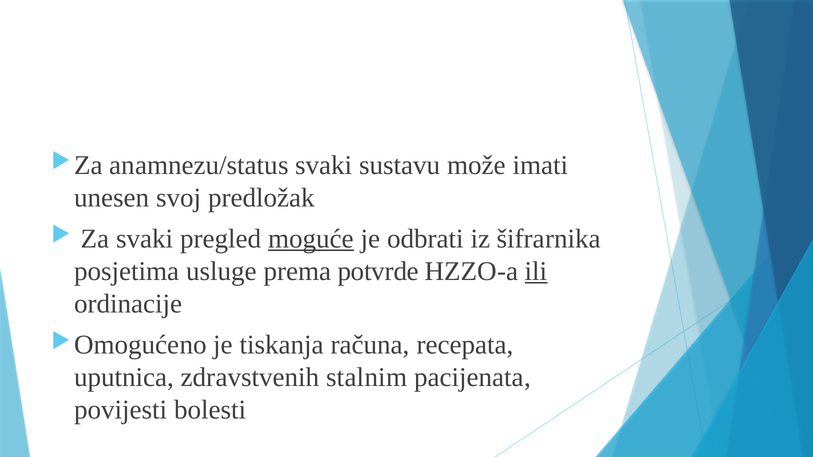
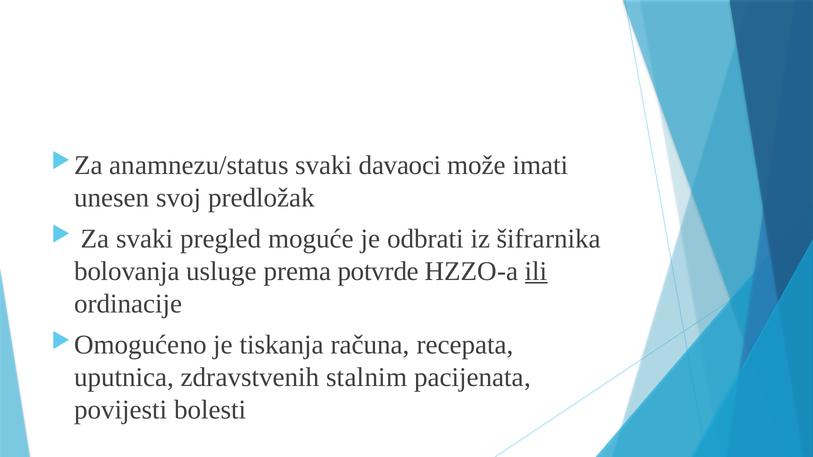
sustavu: sustavu -> davaoci (400, 165)
moguće underline: present -> none (311, 239)
posjetima: posjetima -> bolovanja (127, 271)
